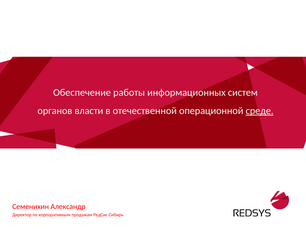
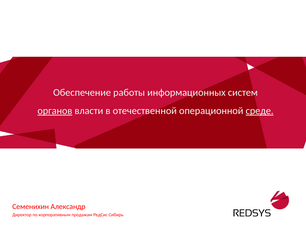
органов underline: none -> present (55, 111)
